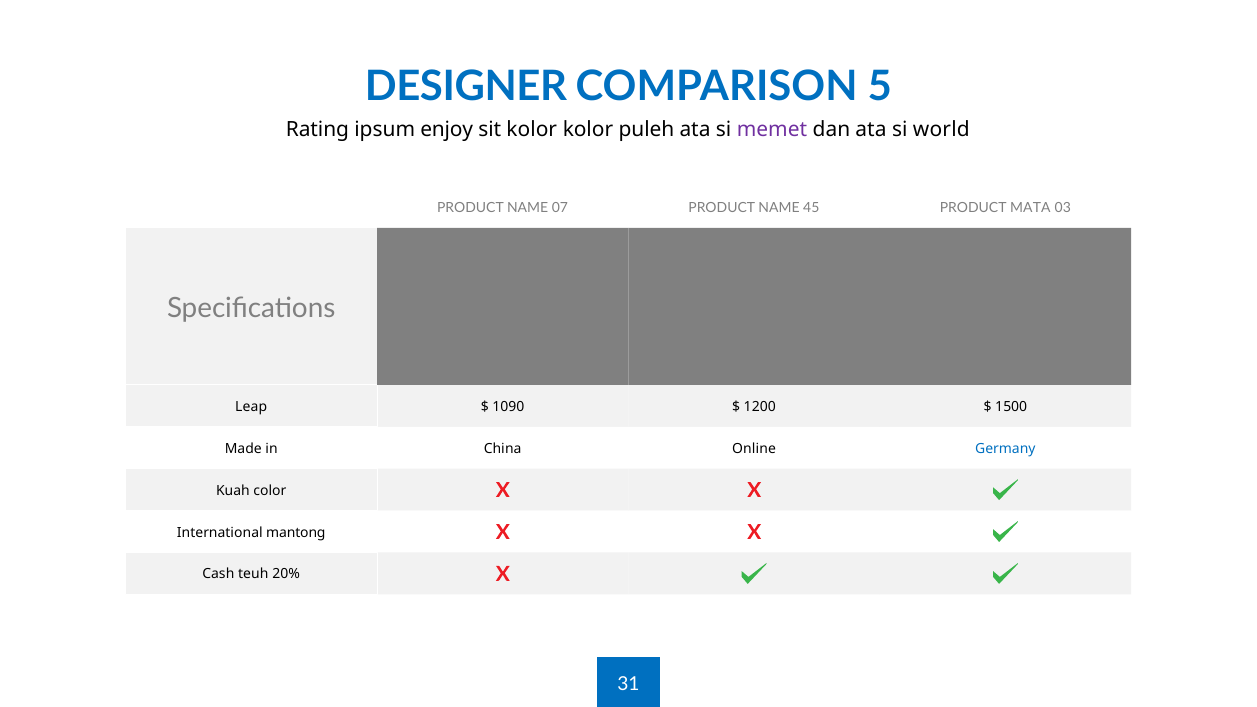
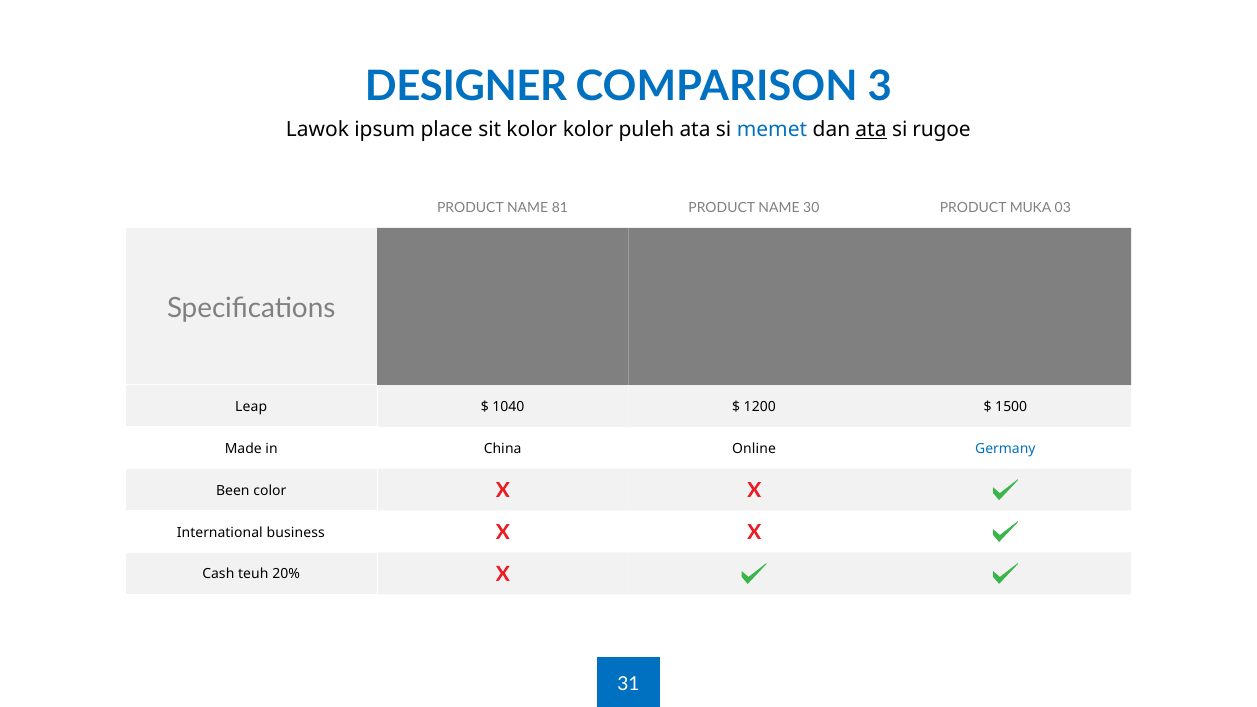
5: 5 -> 3 (880, 87)
Rating: Rating -> Lawok (317, 129)
enjoy: enjoy -> place (447, 129)
memet colour: purple -> blue (772, 129)
ata underline: none -> present (871, 129)
world: world -> rugoe (942, 129)
07: 07 -> 81 (560, 208)
45: 45 -> 30 (811, 208)
MATA: MATA -> MUKA (1031, 208)
1090: 1090 -> 1040 (508, 407)
Kuah: Kuah -> Been (233, 491)
mantong: mantong -> business (296, 533)
